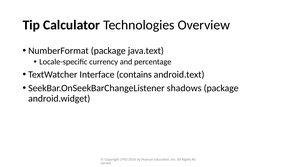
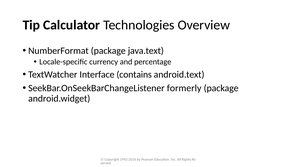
shadows: shadows -> formerly (184, 88)
